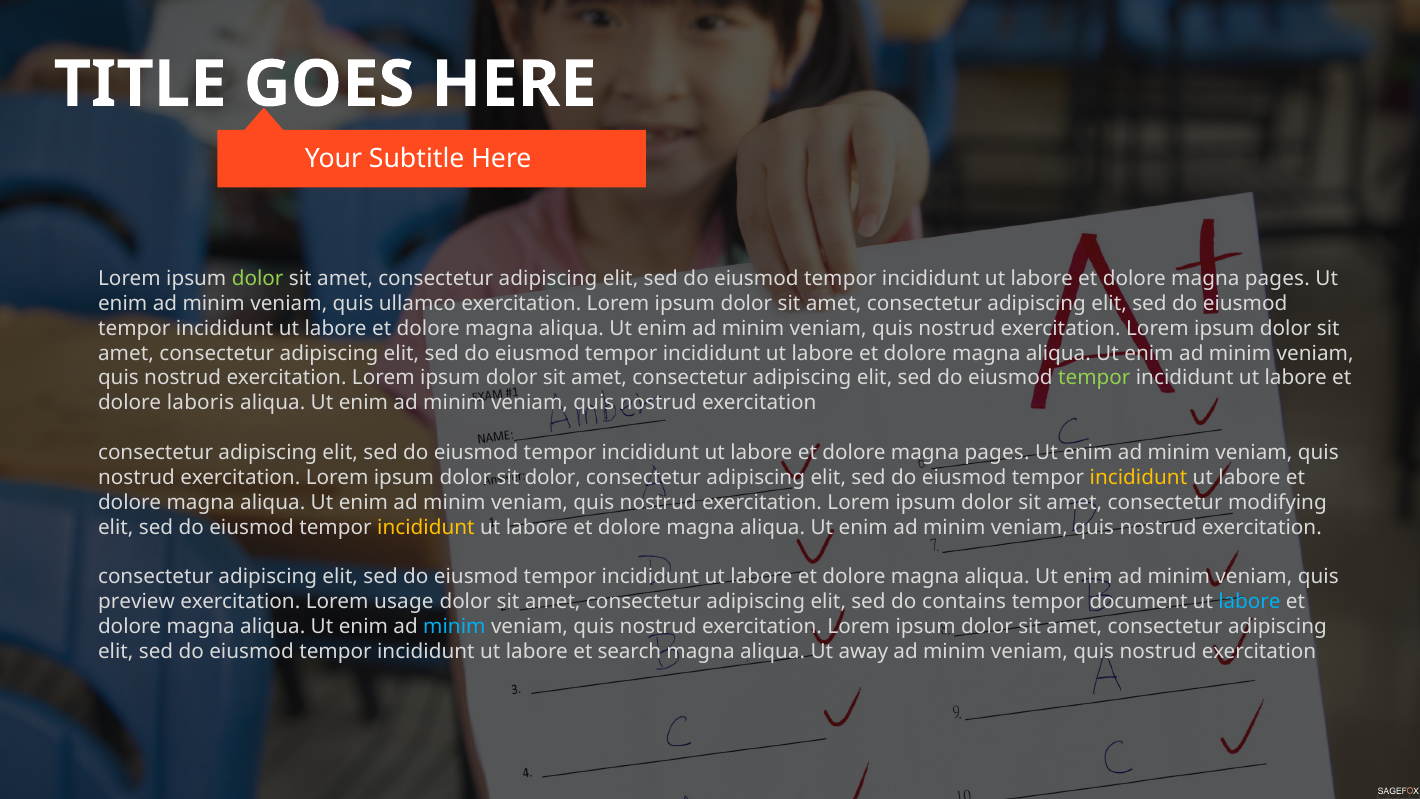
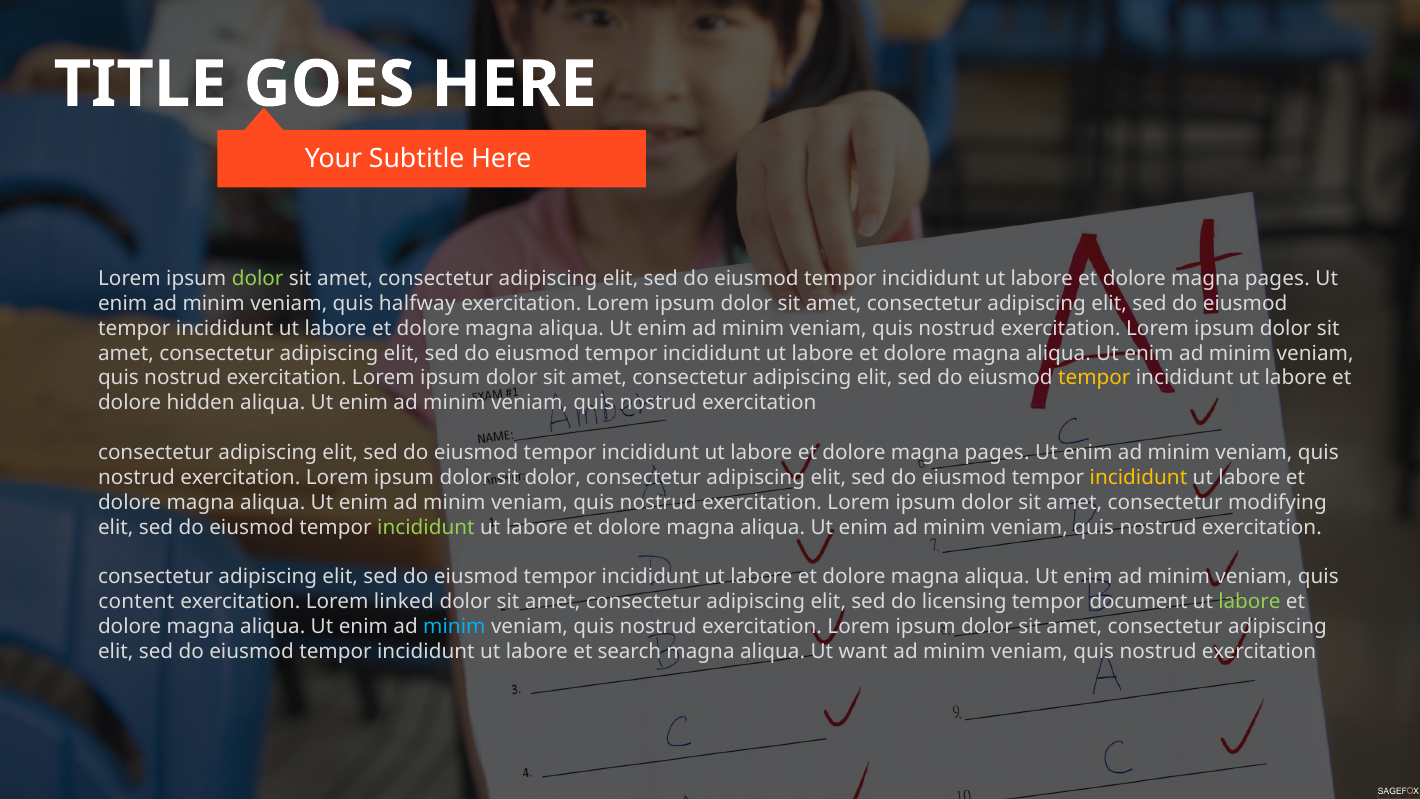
ullamco: ullamco -> halfway (417, 303)
tempor colour: light green -> yellow (1094, 378)
laboris: laboris -> hidden (201, 403)
incididunt colour: yellow -> light green (426, 527)
preview: preview -> content (136, 602)
usage: usage -> linked (404, 602)
contains: contains -> licensing (964, 602)
labore colour: light blue -> light green (1249, 602)
away: away -> want (863, 651)
